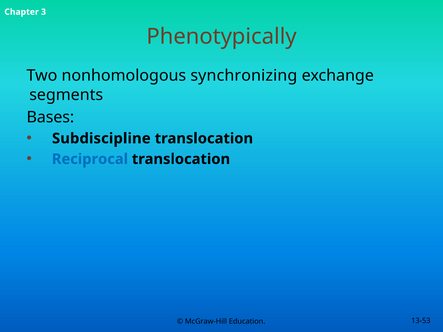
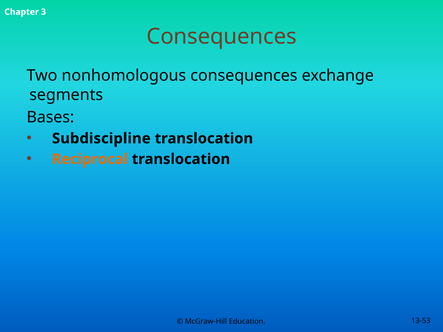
Phenotypically: Phenotypically -> Consequences (222, 37)
nonhomologous synchronizing: synchronizing -> consequences (244, 76)
Reciprocal colour: blue -> orange (90, 159)
